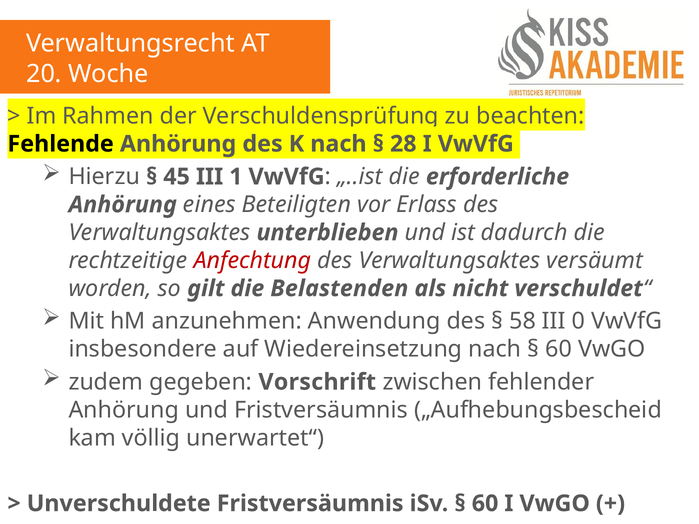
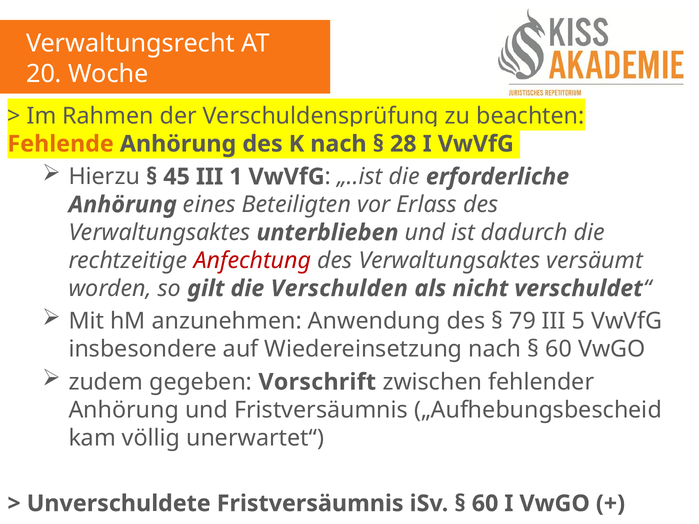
Fehlende colour: black -> orange (61, 144)
Belastenden: Belastenden -> Verschulden (339, 289)
58: 58 -> 79 (523, 321)
0: 0 -> 5 (578, 321)
